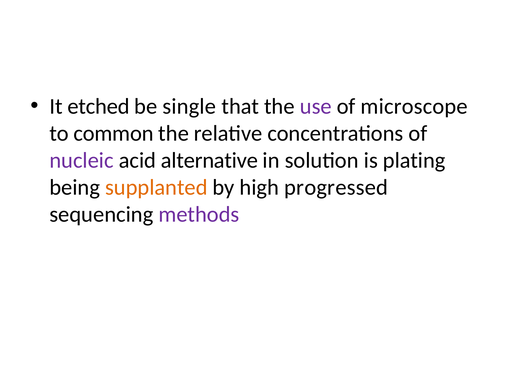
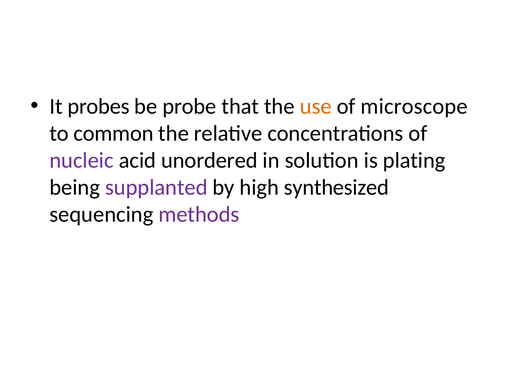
etched: etched -> probes (99, 106)
single: single -> probe (189, 106)
use colour: purple -> orange (316, 106)
alternative: alternative -> unordered (209, 160)
supplanted colour: orange -> purple (156, 187)
progressed: progressed -> synthesized (336, 187)
